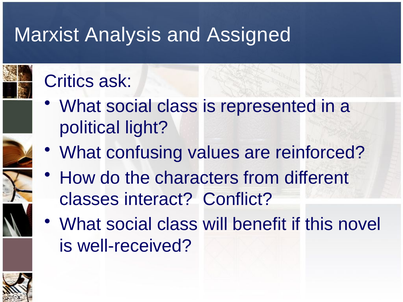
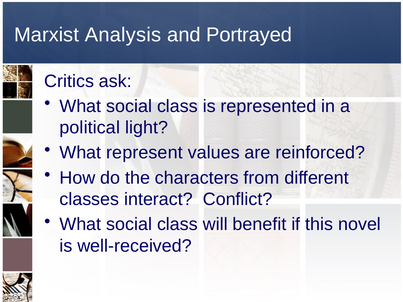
Assigned: Assigned -> Portrayed (249, 35)
confusing: confusing -> represent (144, 153)
